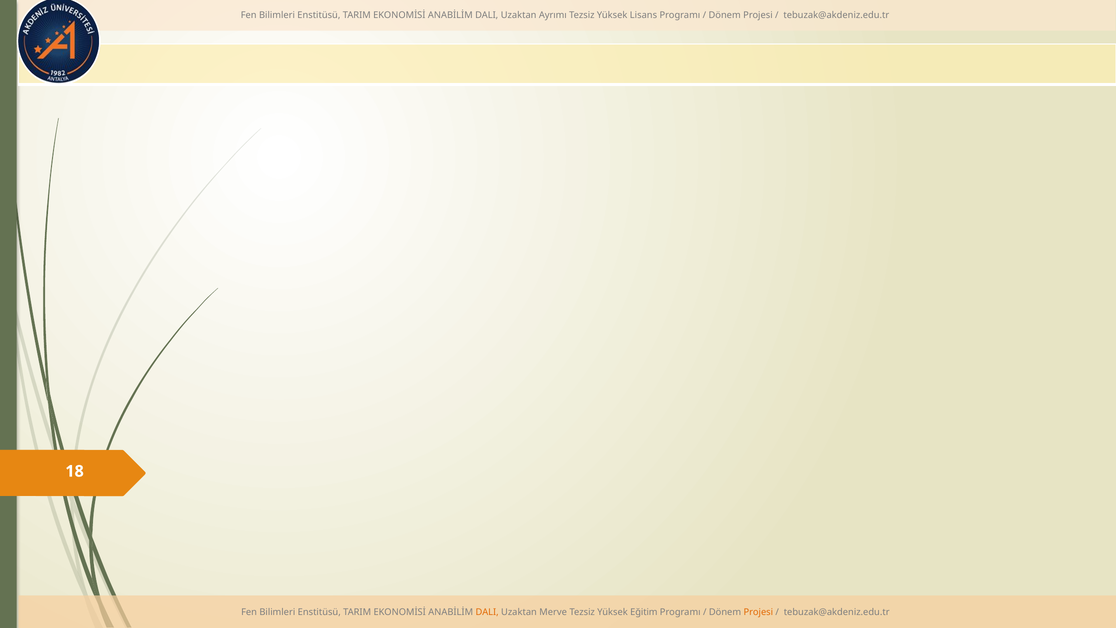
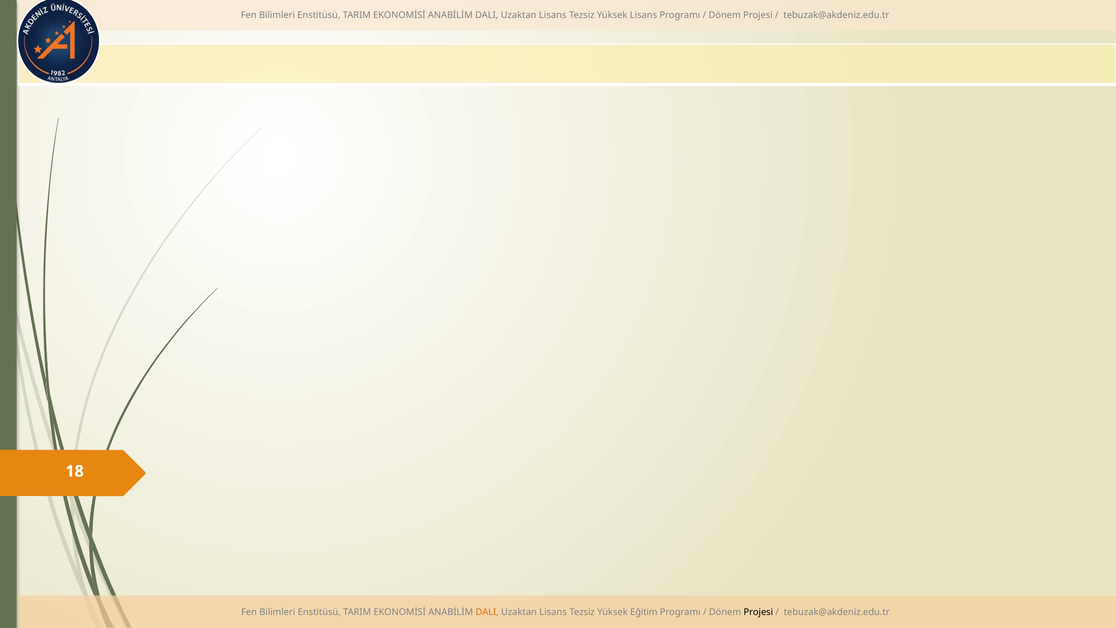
Ayrımı: Ayrımı -> Lisans (553, 15)
Merve: Merve -> Lisans (553, 612)
Projesi colour: orange -> black (758, 612)
